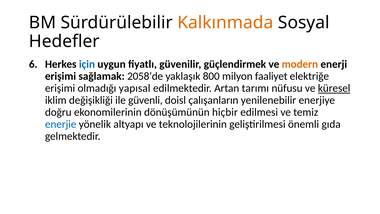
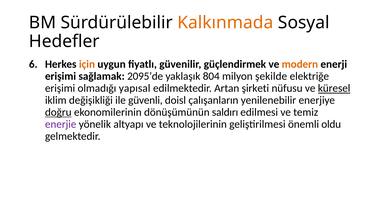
için colour: blue -> orange (87, 64)
2058’de: 2058’de -> 2095’de (145, 76)
800: 800 -> 804 (211, 76)
faaliyet: faaliyet -> şekilde (271, 76)
tarımı: tarımı -> şirketi (255, 88)
doğru underline: none -> present (58, 112)
hiçbir: hiçbir -> saldırı (225, 112)
enerjie colour: blue -> purple (61, 124)
gıda: gıda -> oldu (331, 124)
